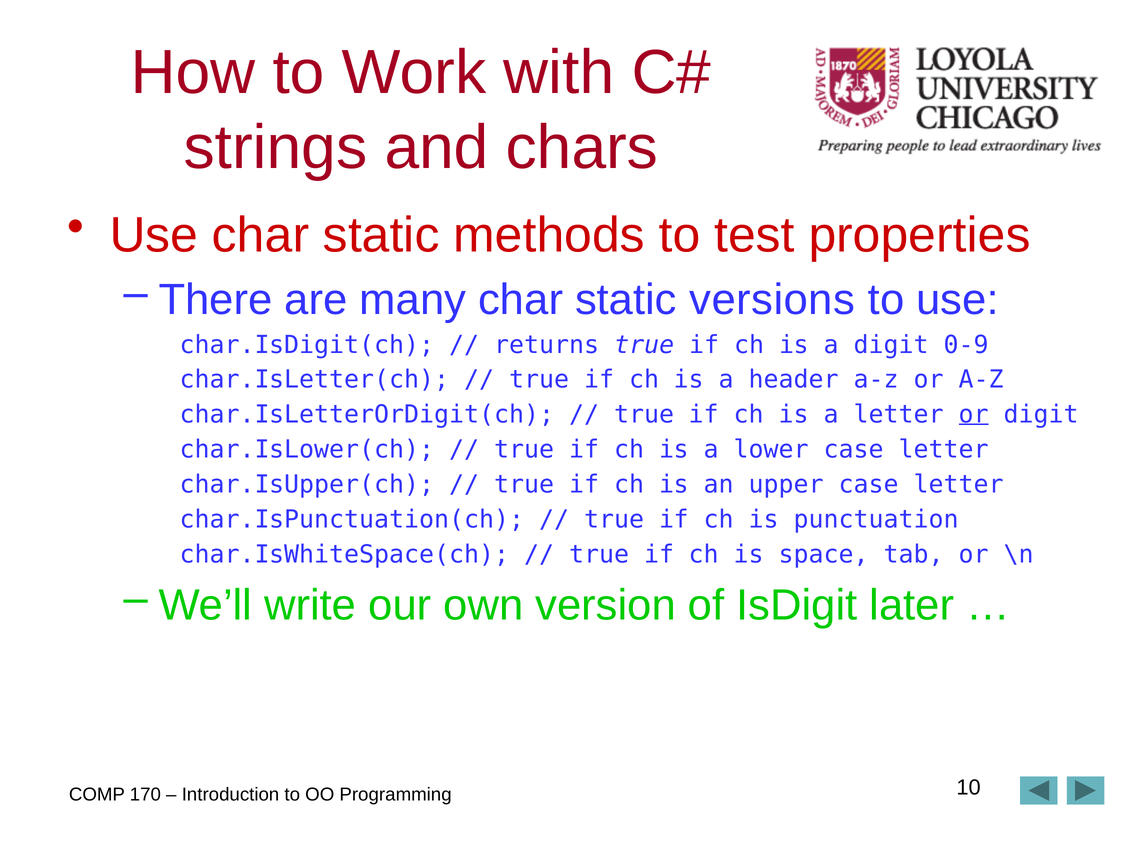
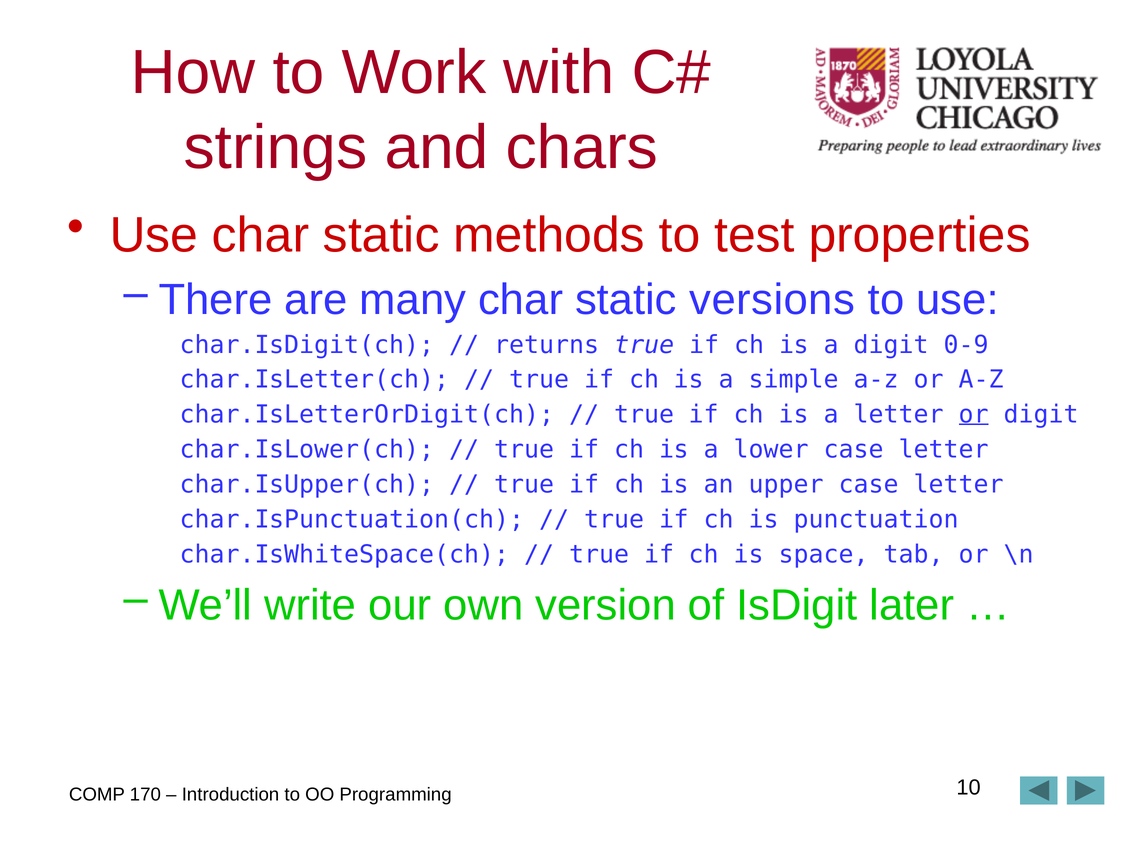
header: header -> simple (794, 380)
